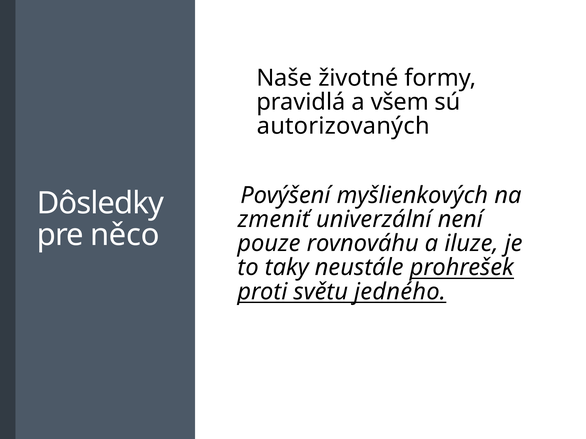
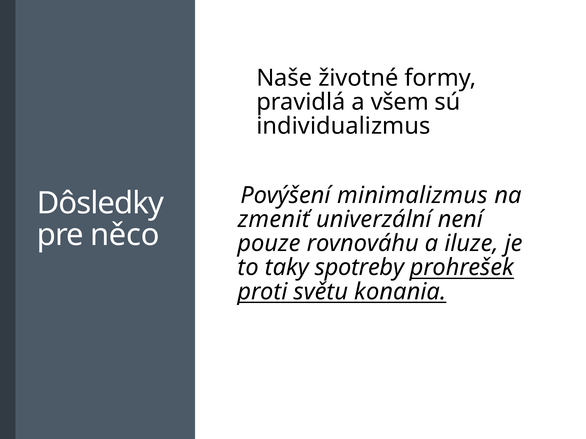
autorizovaných: autorizovaných -> individualizmus (343, 126)
myšlienkových: myšlienkových -> minimalizmus (412, 195)
neustále: neustále -> spotreby (359, 268)
jedného: jedného -> konania (400, 292)
